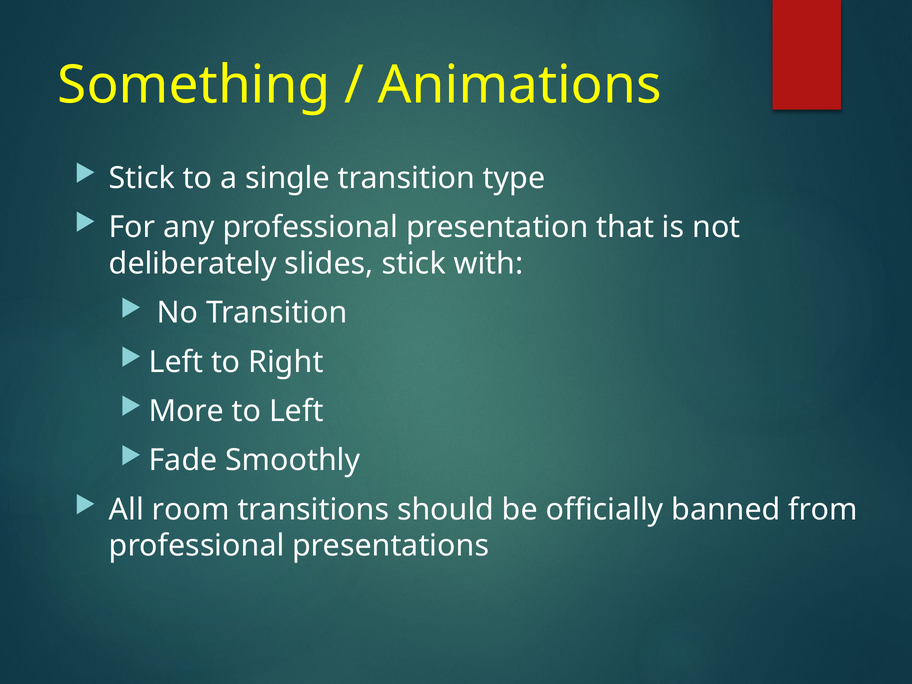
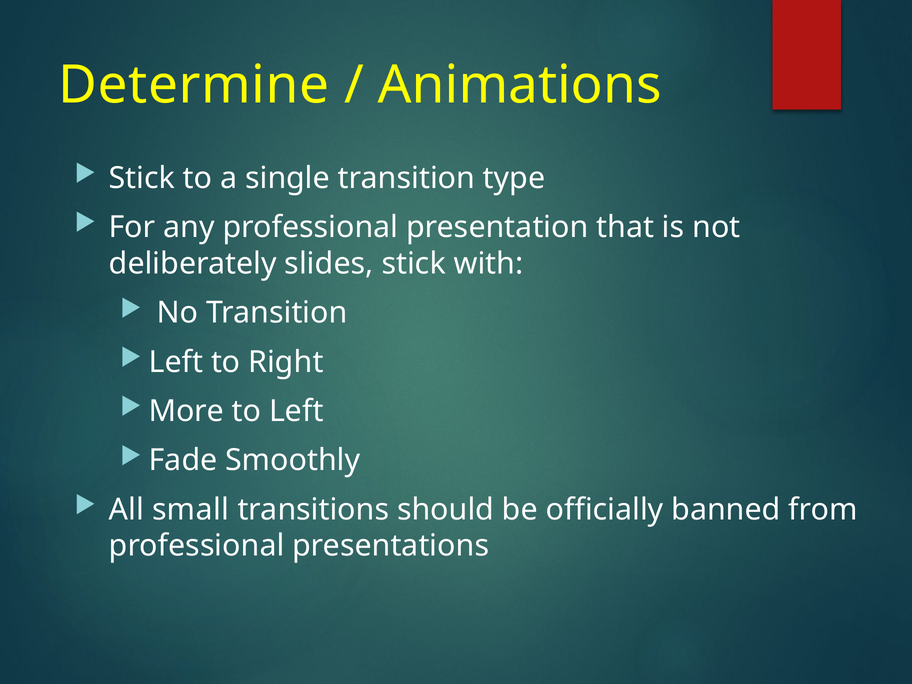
Something: Something -> Determine (194, 85)
room: room -> small (191, 509)
